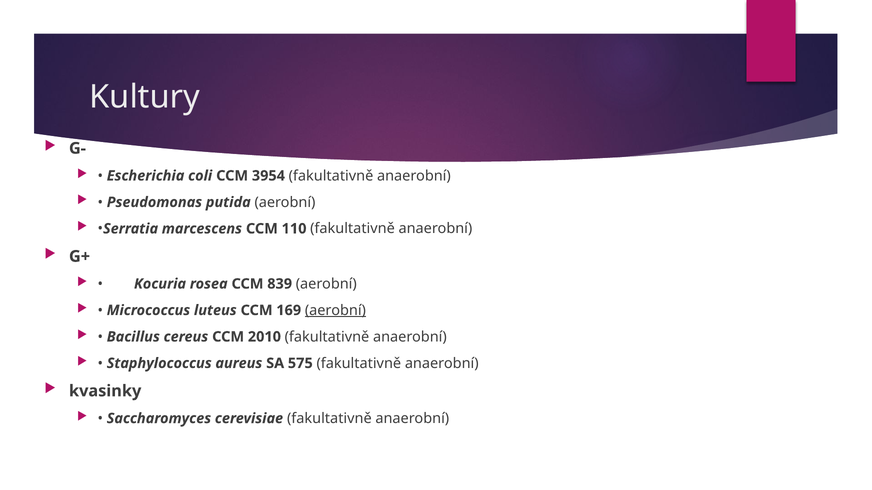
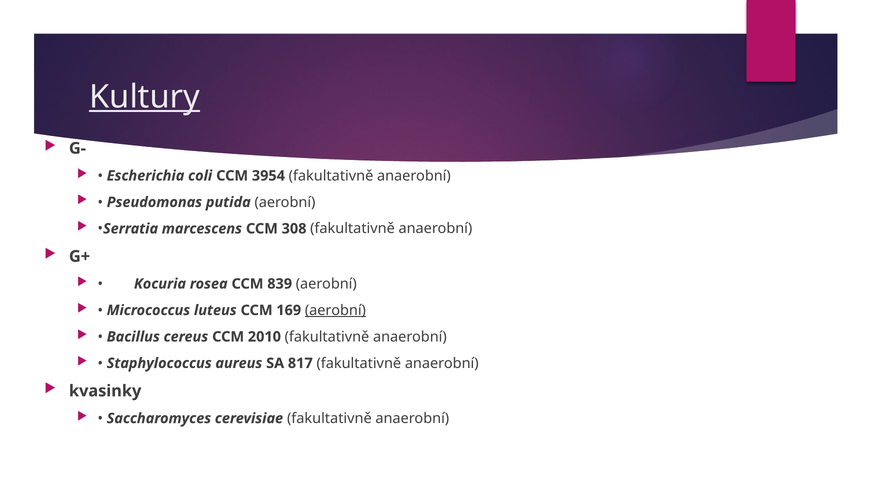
Kultury underline: none -> present (145, 97)
110: 110 -> 308 (294, 229)
575: 575 -> 817 (300, 364)
